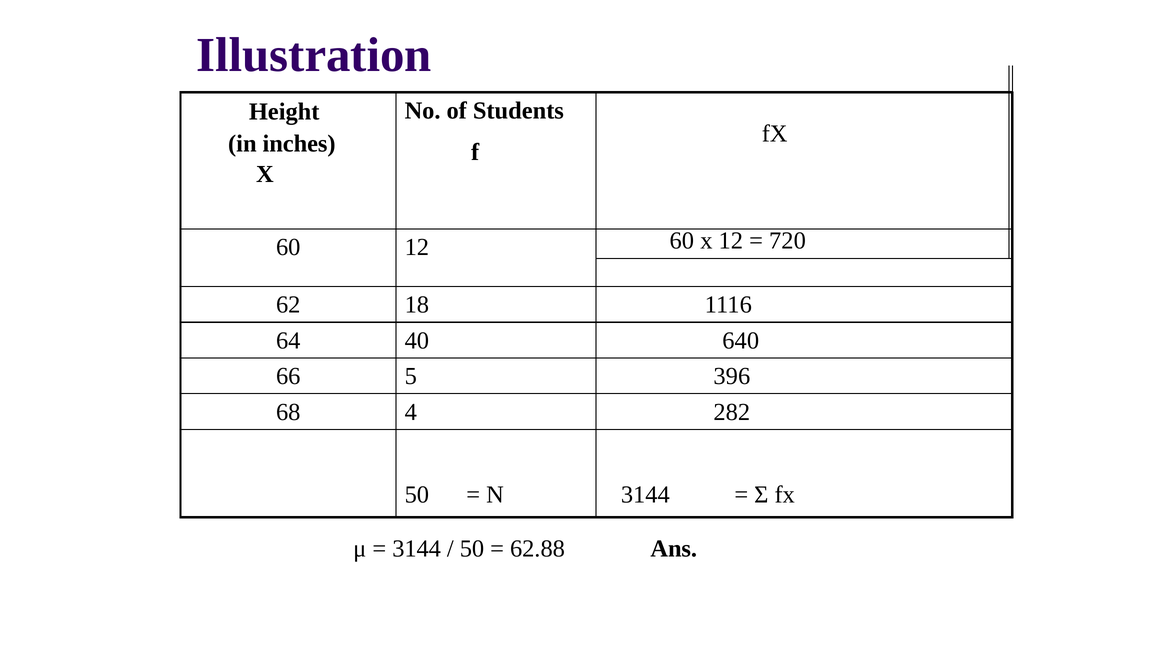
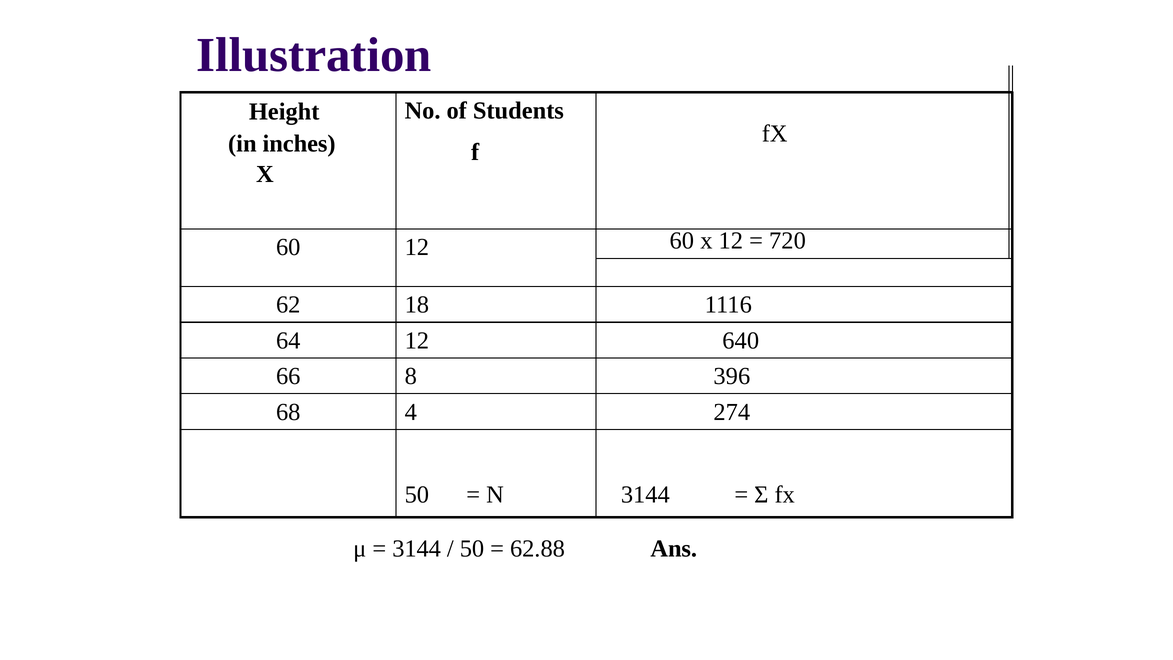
64 40: 40 -> 12 (417, 340)
5: 5 -> 8 (411, 376)
282: 282 -> 274 (732, 412)
